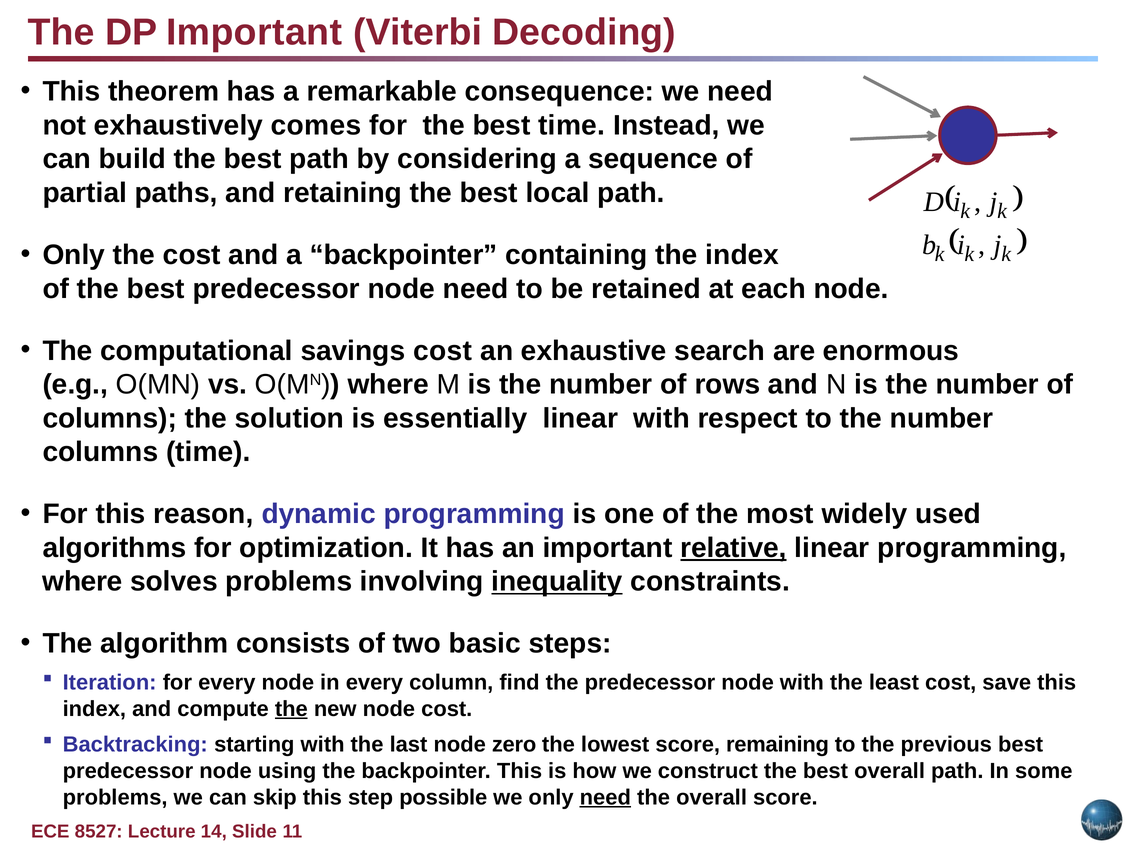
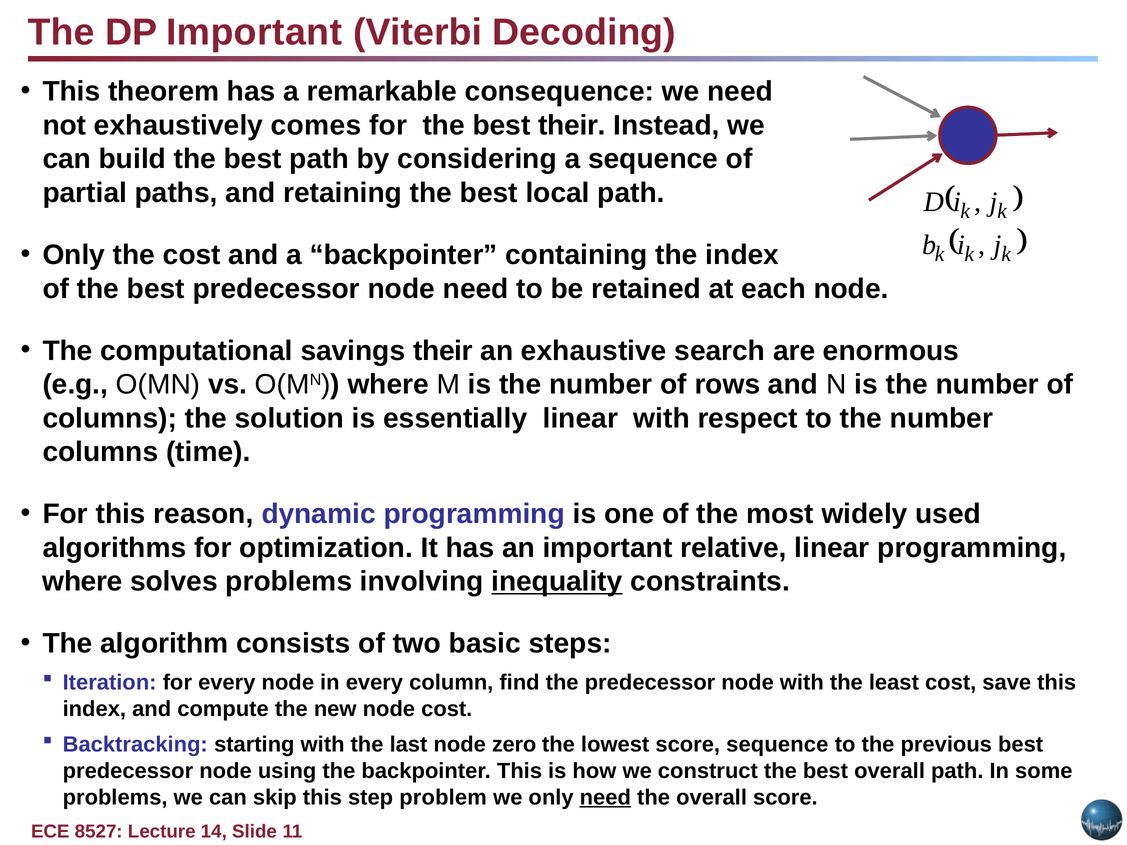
best time: time -> their (572, 125)
savings cost: cost -> their (443, 351)
relative underline: present -> none (733, 548)
the underline: present -> none (291, 709)
score remaining: remaining -> sequence (777, 745)
possible: possible -> problem (443, 798)
